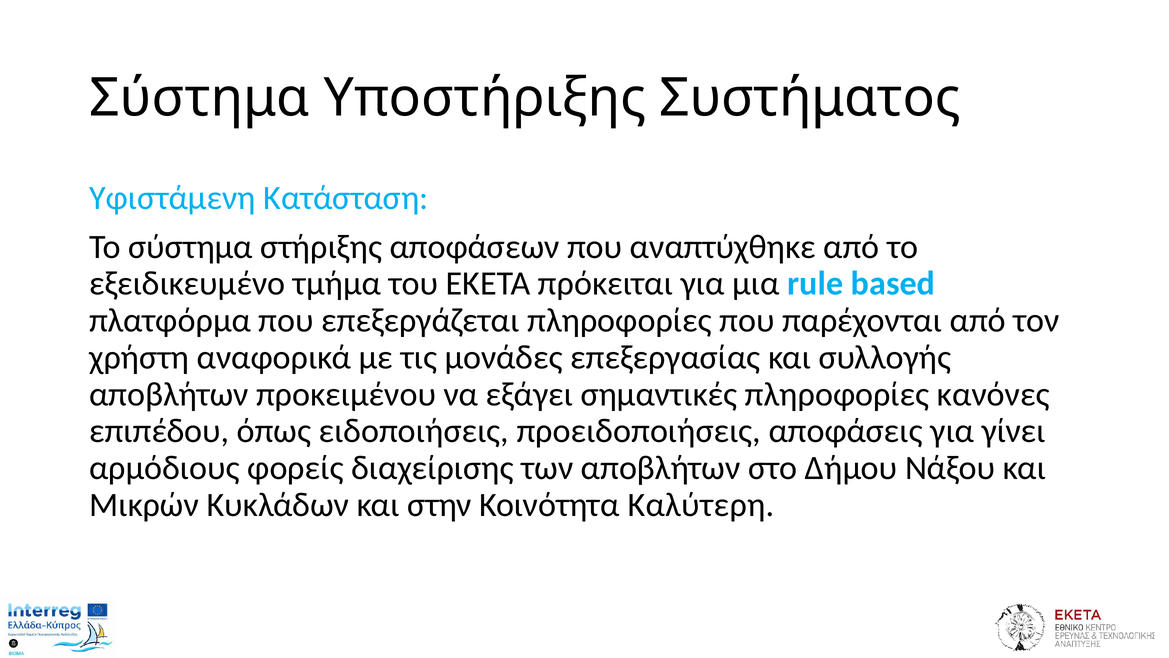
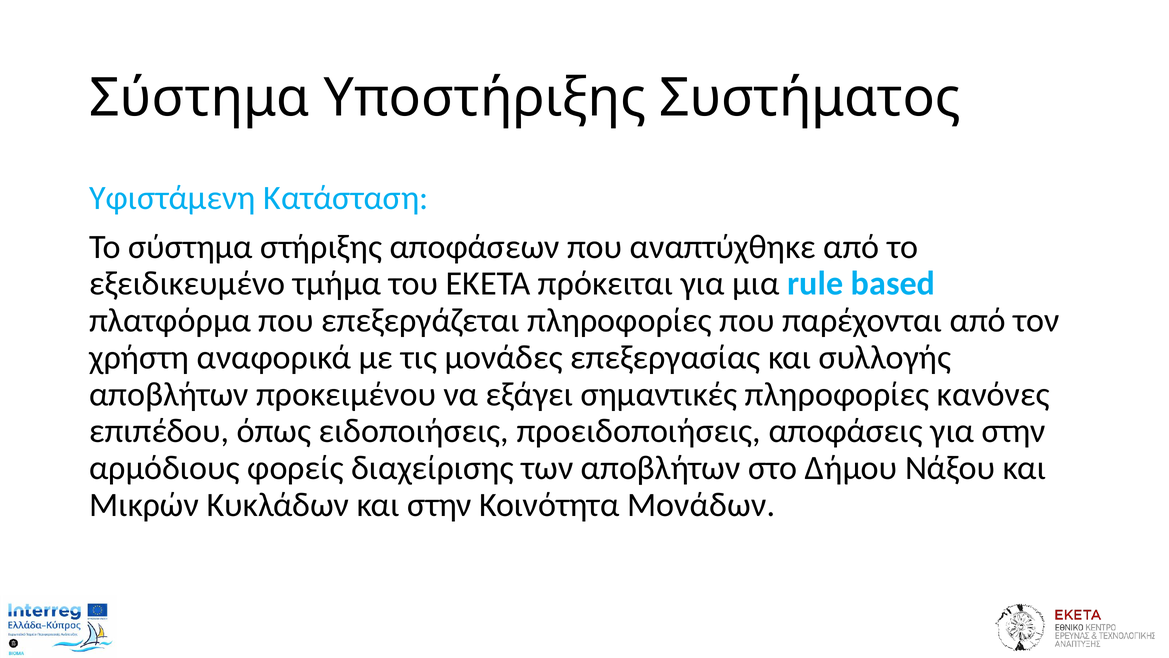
για γίνει: γίνει -> στην (1014, 431)
Καλύτερη: Καλύτερη -> Μονάδων (701, 504)
